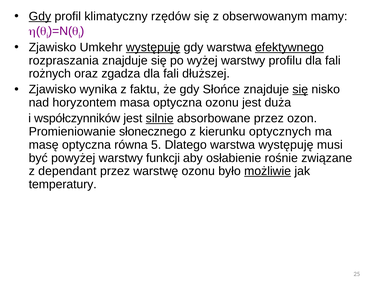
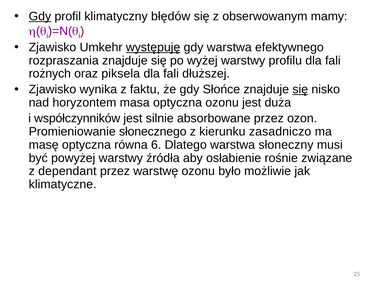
rzędów: rzędów -> błędów (171, 16)
efektywnego underline: present -> none (289, 47)
zgadza: zgadza -> piksela (121, 74)
silnie underline: present -> none (160, 118)
optycznych: optycznych -> zasadniczo (280, 132)
5: 5 -> 6 (156, 145)
warstwa występuję: występuję -> słoneczny (286, 145)
funkcji: funkcji -> źródła (163, 158)
możliwie underline: present -> none (268, 171)
temperatury: temperatury -> klimatyczne (63, 185)
